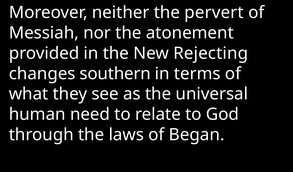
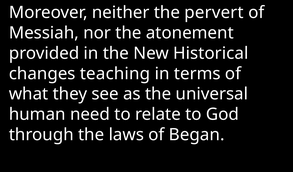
Rejecting: Rejecting -> Historical (211, 53)
southern: southern -> teaching (115, 73)
